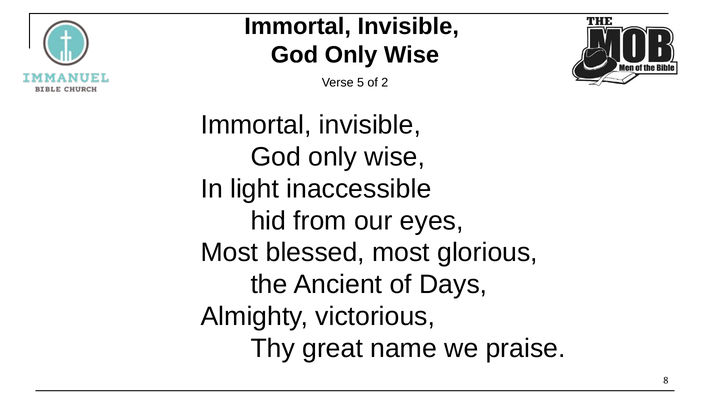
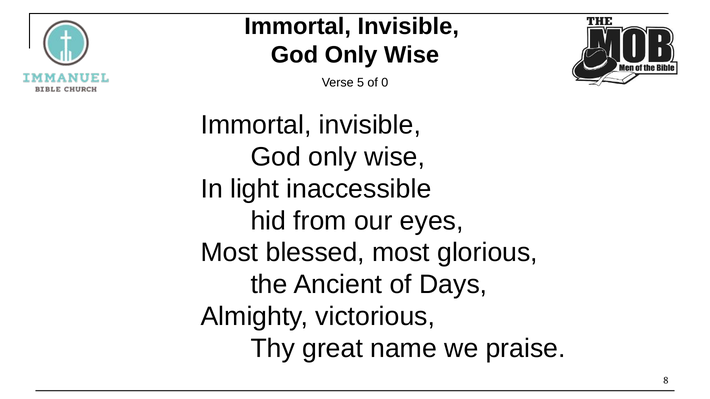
2: 2 -> 0 (385, 83)
